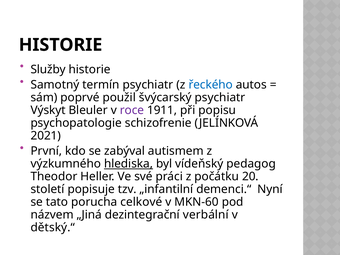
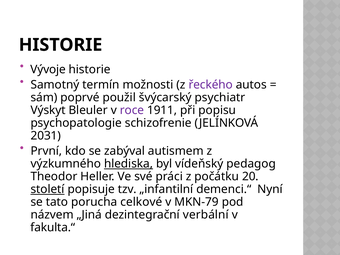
Služby: Služby -> Vývoje (48, 69)
termín psychiatr: psychiatr -> možnosti (148, 85)
řeckého colour: blue -> purple (211, 85)
2021: 2021 -> 2031 (46, 136)
století underline: none -> present (48, 189)
MKN-60: MKN-60 -> MKN-79 (197, 202)
dětský.“: dětský.“ -> fakulta.“ (53, 227)
